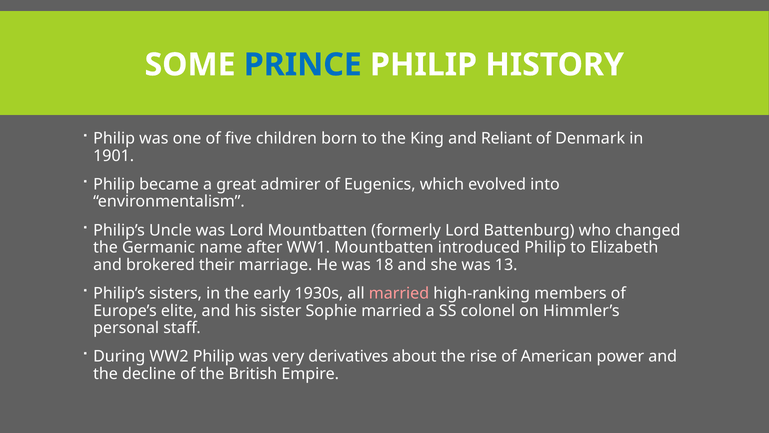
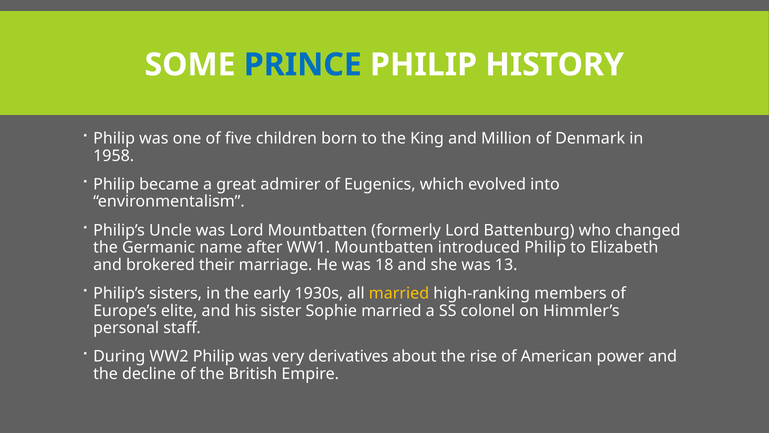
Reliant: Reliant -> Million (506, 138)
1901: 1901 -> 1958 (114, 156)
married colour: pink -> yellow (399, 293)
